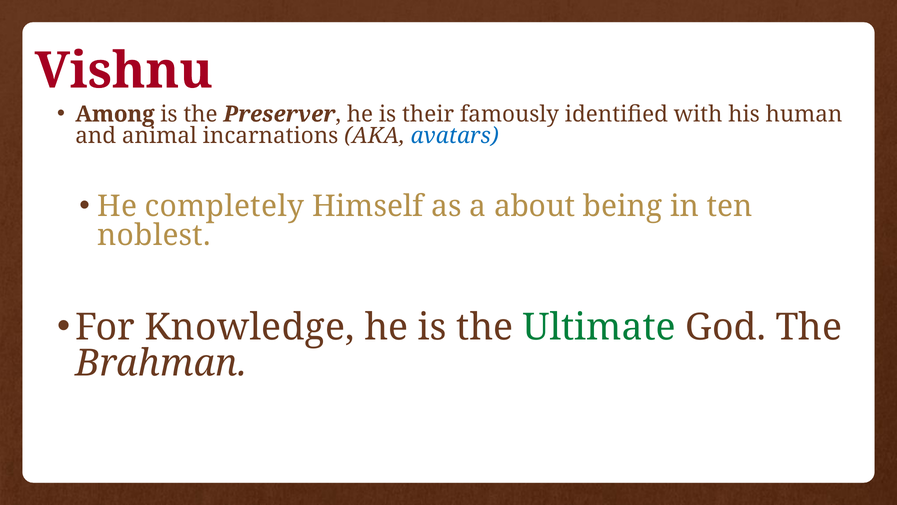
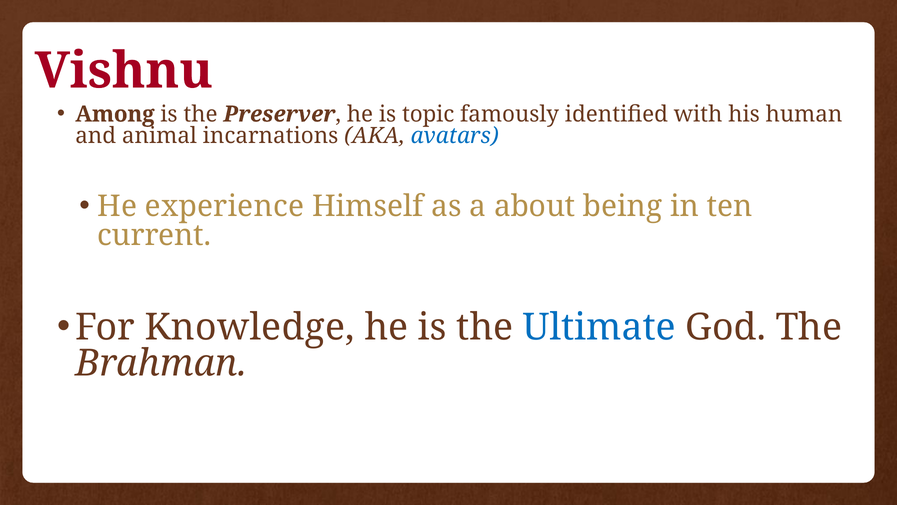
their: their -> topic (428, 114)
completely: completely -> experience (225, 206)
noblest: noblest -> current (154, 235)
Ultimate colour: green -> blue (599, 327)
